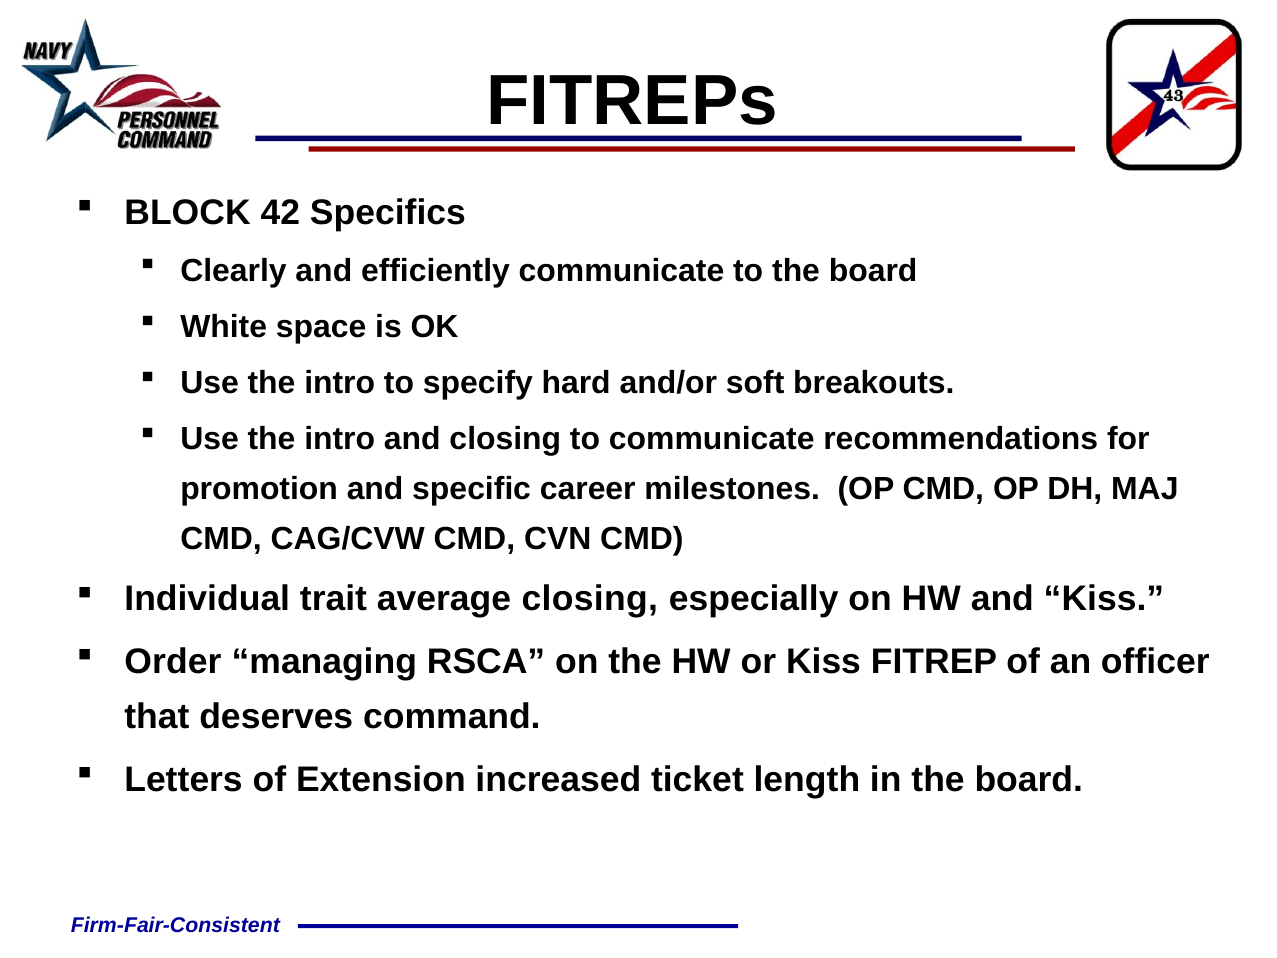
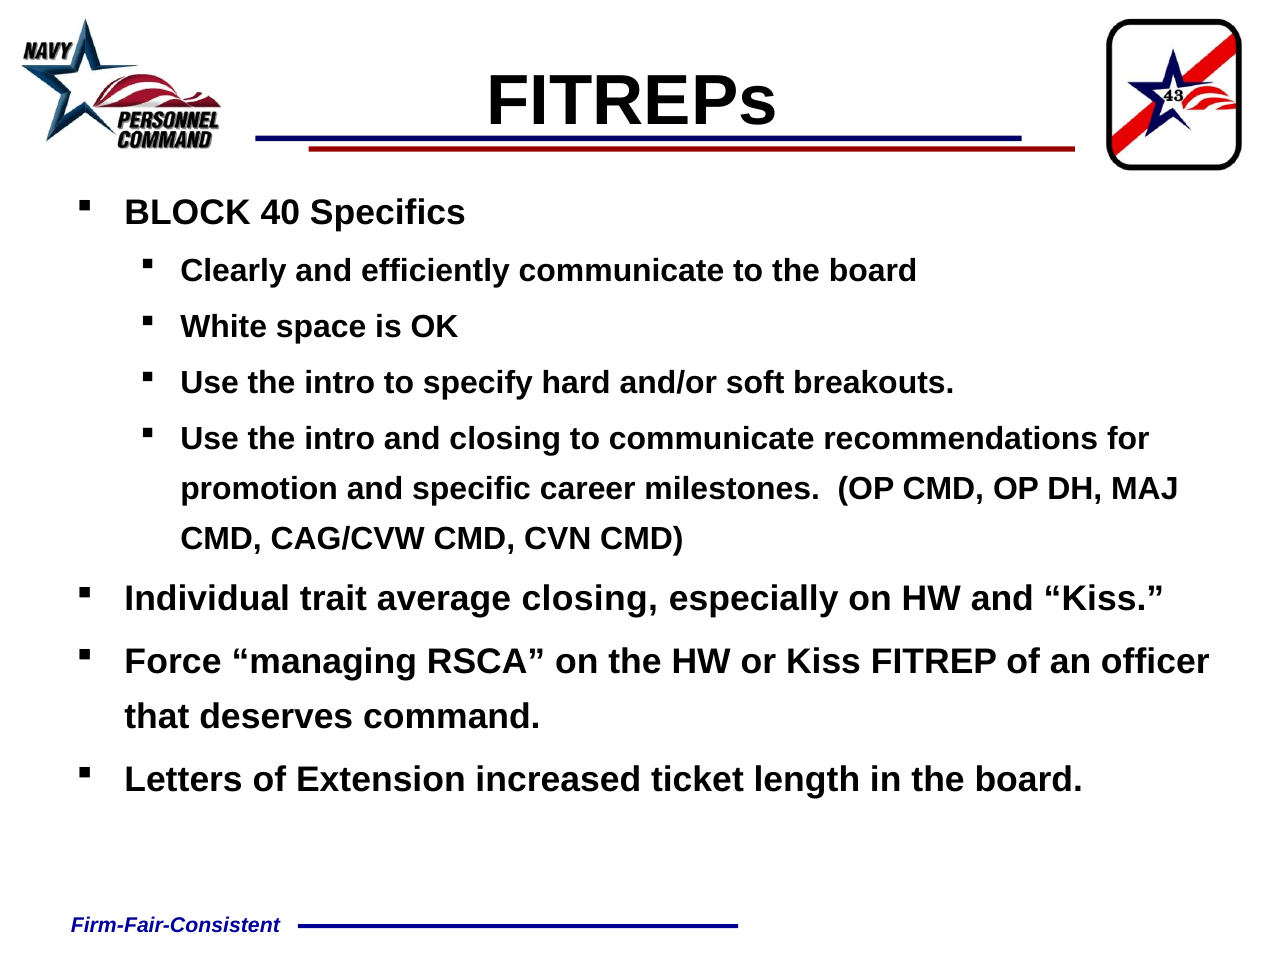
42: 42 -> 40 (280, 212)
Order: Order -> Force (173, 662)
